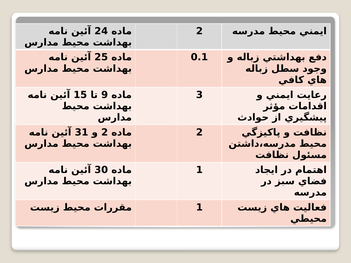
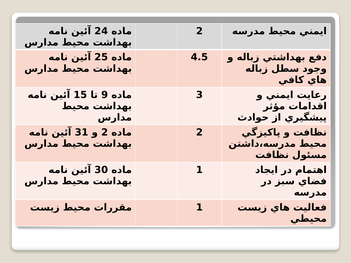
0.1: 0.1 -> 4.5 (199, 57)
